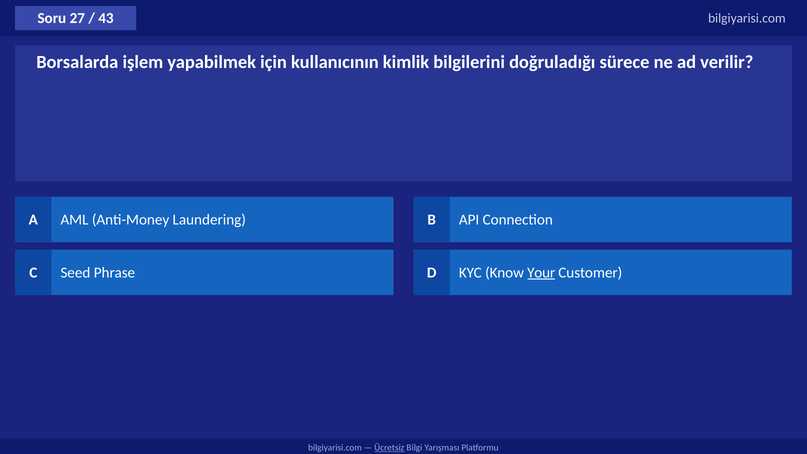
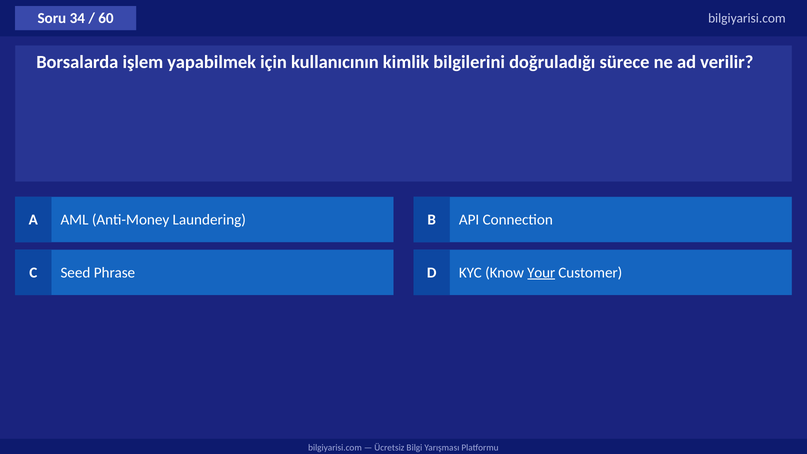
27: 27 -> 34 (77, 18)
43: 43 -> 60 (106, 18)
Ücretsiz underline: present -> none (389, 448)
